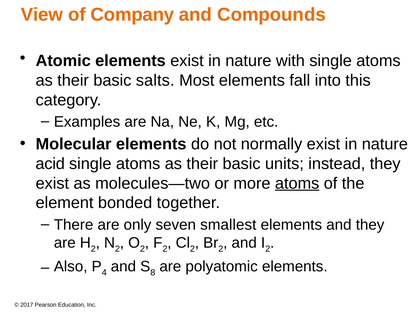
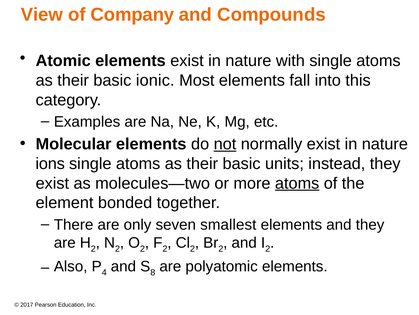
salts: salts -> ionic (155, 80)
not underline: none -> present (225, 144)
acid: acid -> ions (50, 163)
